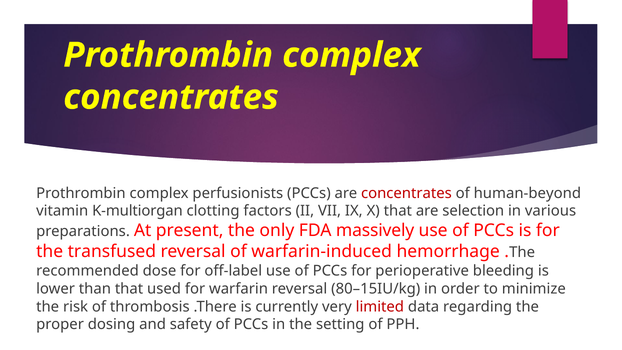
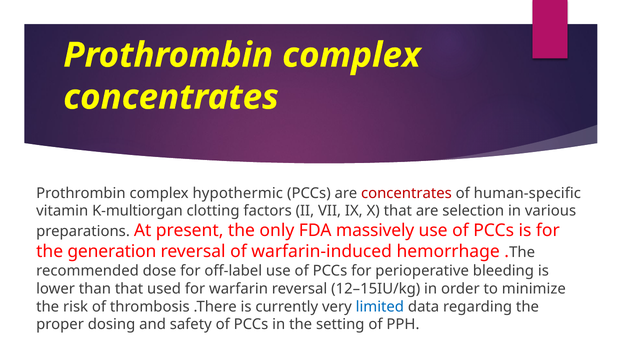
perfusionists: perfusionists -> hypothermic (238, 193)
human-beyond: human-beyond -> human-specific (527, 193)
transfused: transfused -> generation (112, 252)
80–15IU/kg: 80–15IU/kg -> 12–15IU/kg (376, 289)
limited colour: red -> blue (380, 307)
